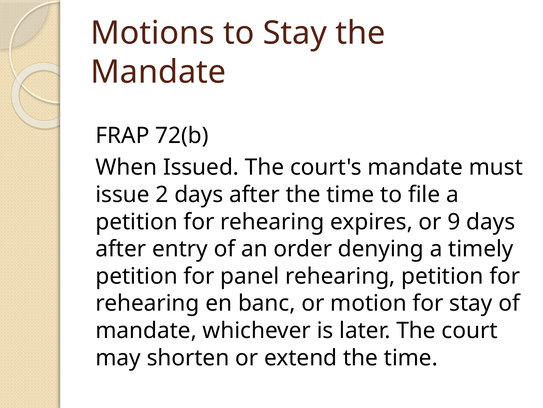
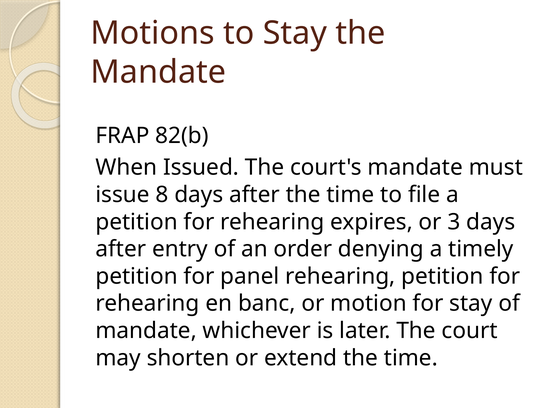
72(b: 72(b -> 82(b (182, 135)
2: 2 -> 8 (162, 194)
9: 9 -> 3 (454, 221)
